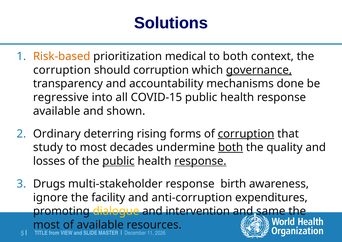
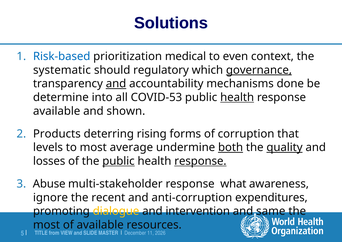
Risk-based colour: orange -> blue (62, 56)
to both: both -> even (235, 56)
corruption: corruption -> systematic (62, 70)
should corruption: corruption -> regulatory (161, 70)
and underline: none -> present (116, 84)
regressive: regressive -> determine (61, 97)
COVID-15: COVID-15 -> COVID-53 (156, 97)
health underline: none -> present (237, 97)
Ordinary: Ordinary -> Products (57, 134)
corruption underline: present -> none (246, 134)
study: study -> levels (48, 147)
decades: decades -> average (131, 147)
quality underline: none -> present (285, 147)
Drugs: Drugs -> Abuse (49, 184)
birth: birth -> what (233, 184)
facility: facility -> recent (108, 197)
